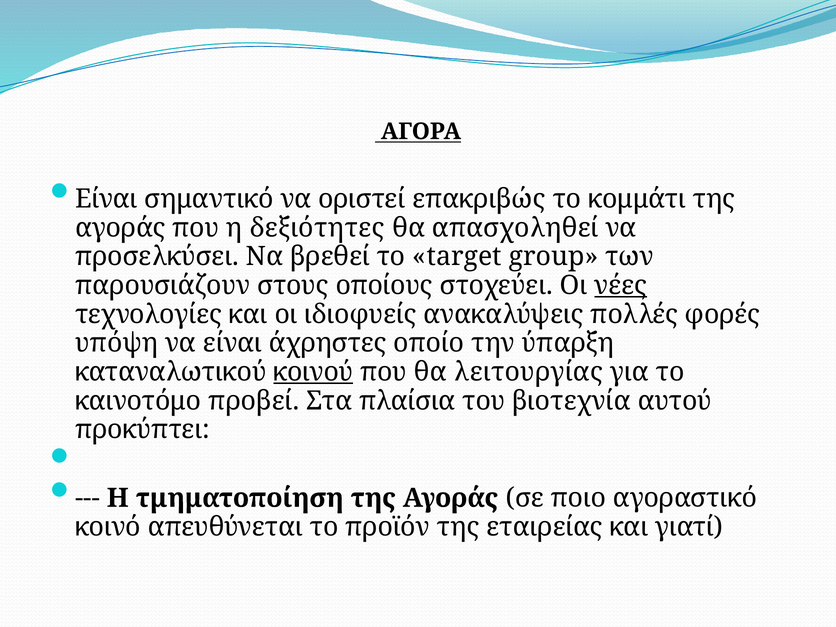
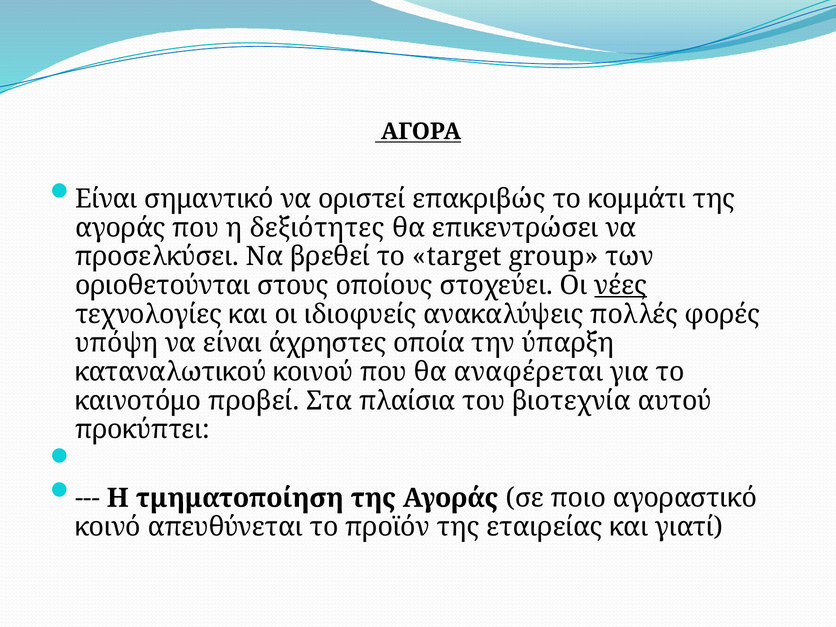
απασχοληθεί: απασχοληθεί -> επικεντρώσει (515, 228)
παρουσιάζουν: παρουσιάζουν -> οριοθετούνται (163, 285)
οποίο: οποίο -> οποία (429, 343)
κοινού underline: present -> none (313, 372)
λειτουργίας: λειτουργίας -> αναφέρεται (528, 372)
